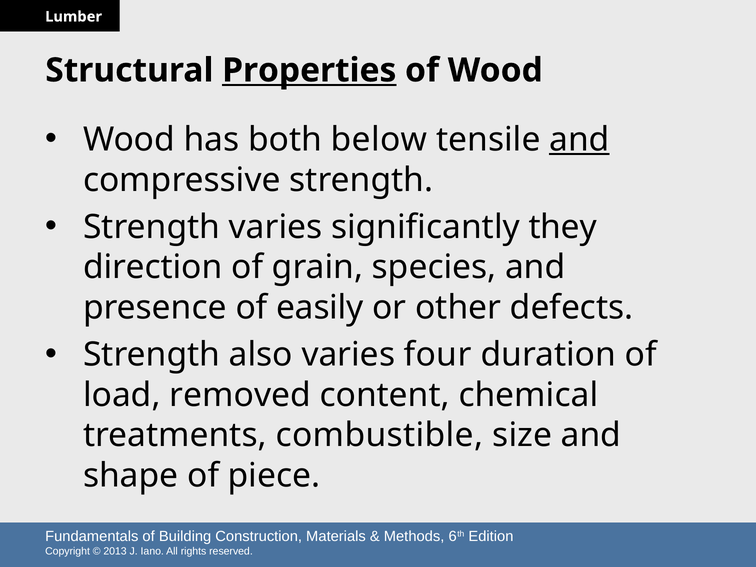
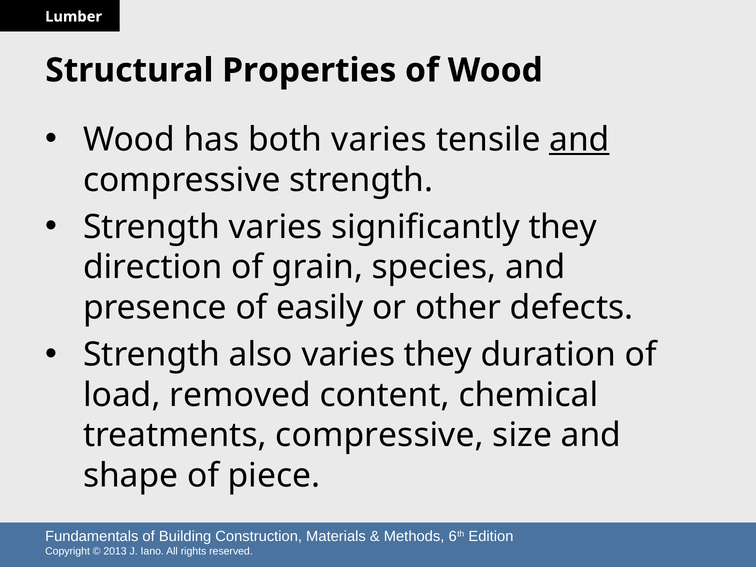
Properties underline: present -> none (309, 70)
both below: below -> varies (379, 140)
varies four: four -> they (438, 355)
treatments combustible: combustible -> compressive (380, 435)
